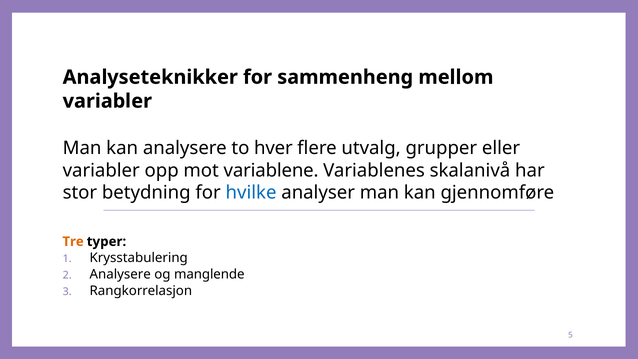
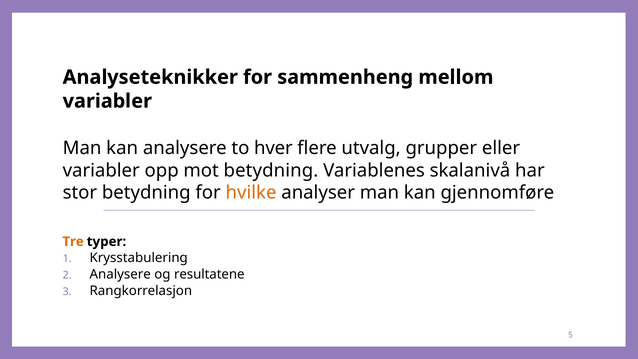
mot variablene: variablene -> betydning (271, 170)
hvilke colour: blue -> orange (251, 193)
manglende: manglende -> resultatene (209, 274)
